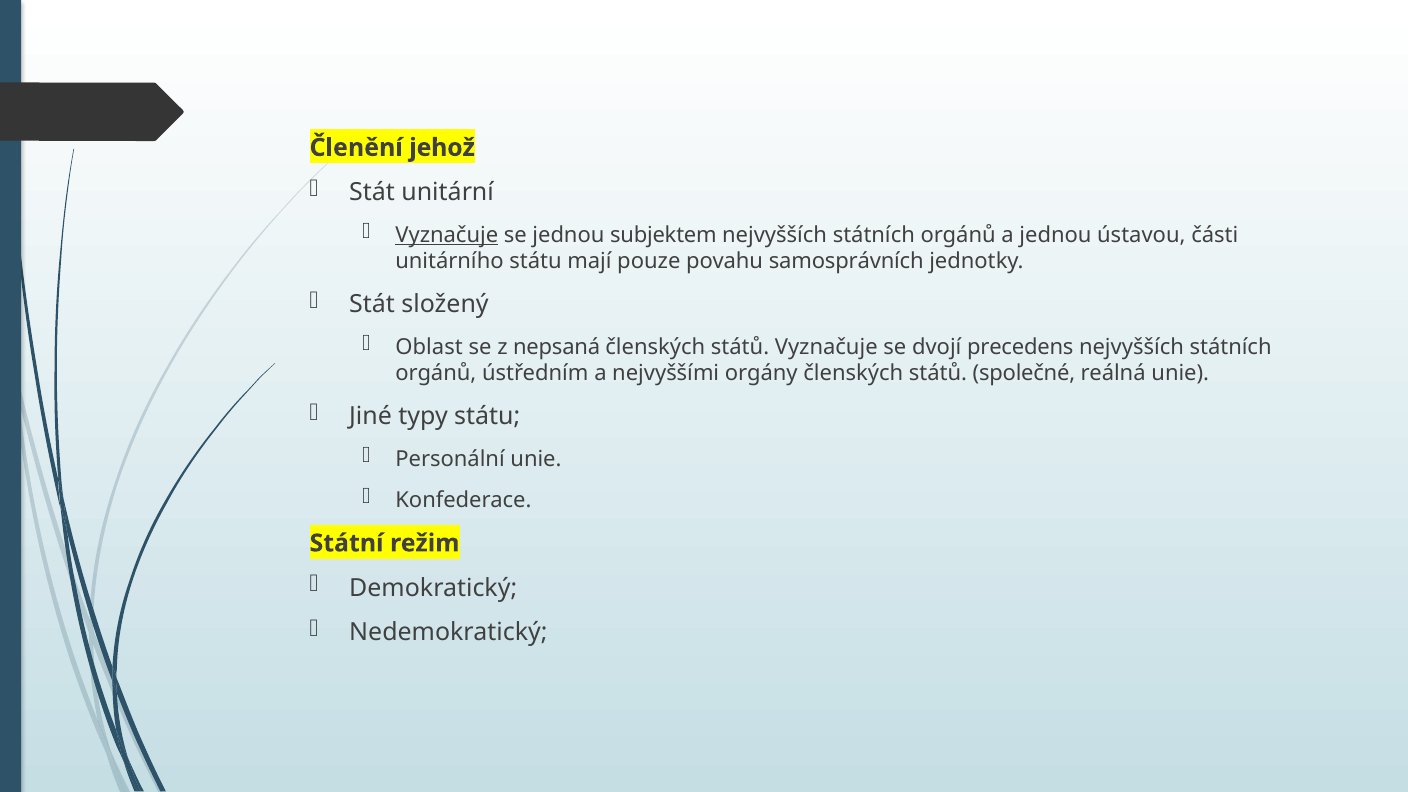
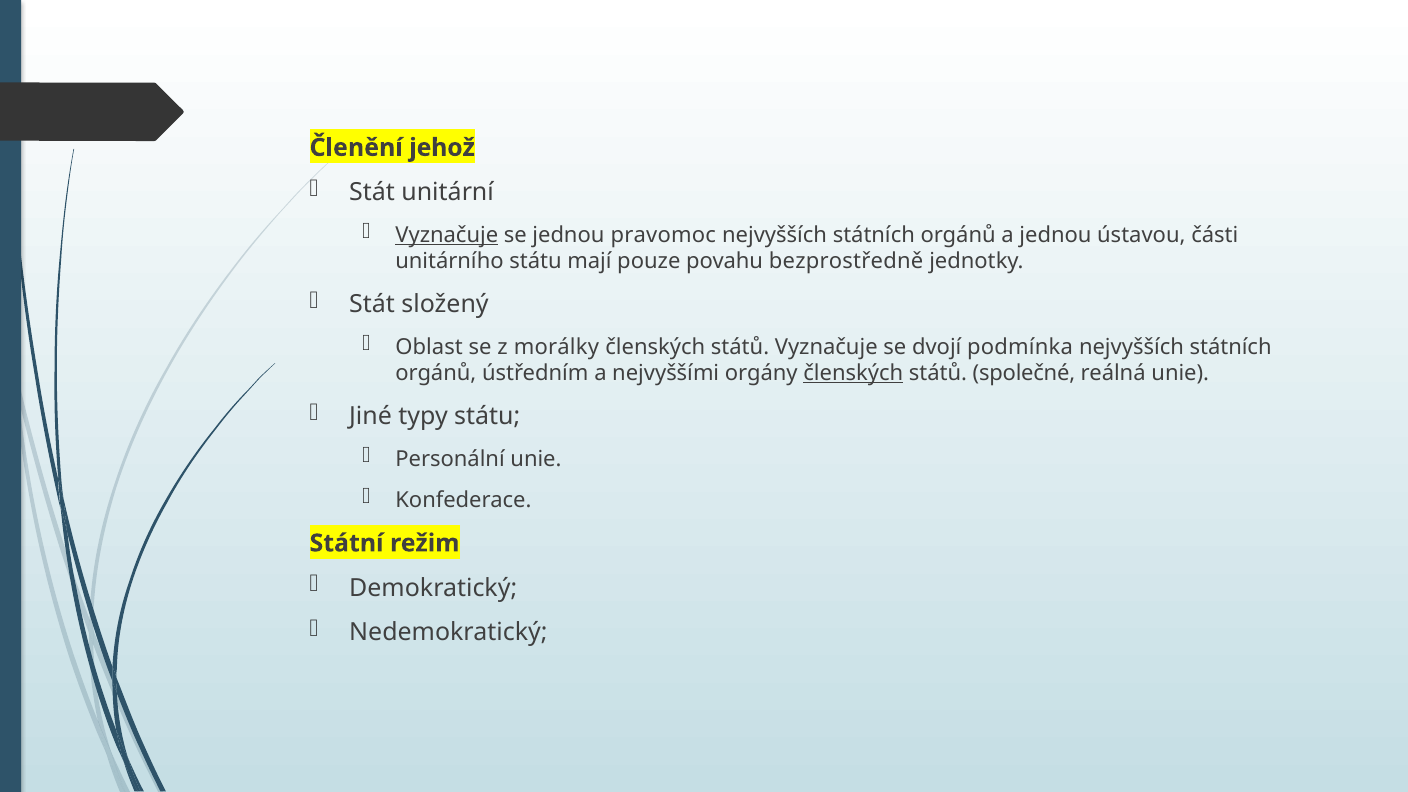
subjektem: subjektem -> pravomoc (663, 235)
samosprávních: samosprávních -> bezprostředně (846, 261)
nepsaná: nepsaná -> morálky (556, 347)
precedens: precedens -> podmínka (1020, 347)
členských underline: none -> present (853, 373)
